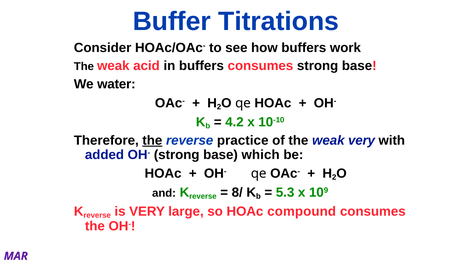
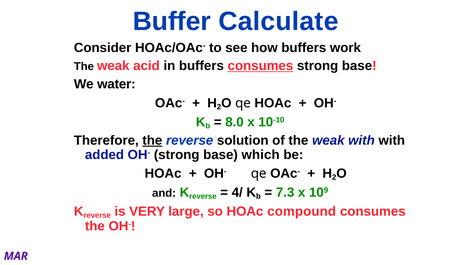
Titrations: Titrations -> Calculate (278, 21)
consumes underline: none -> present (260, 66)
4.2: 4.2 -> 8.0 (234, 122)
practice: practice -> solution (243, 141)
weak very: very -> with (362, 141)
8/: 8/ -> 4/ (237, 193)
5.3: 5.3 -> 7.3 (285, 193)
